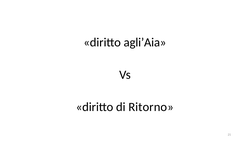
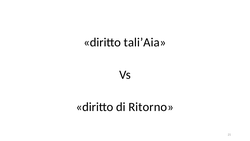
agli’Aia: agli’Aia -> tali’Aia (145, 42)
